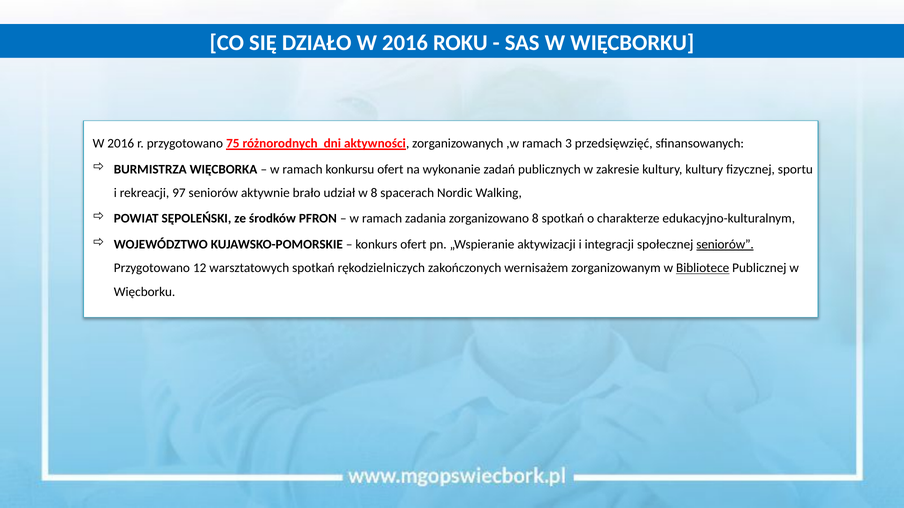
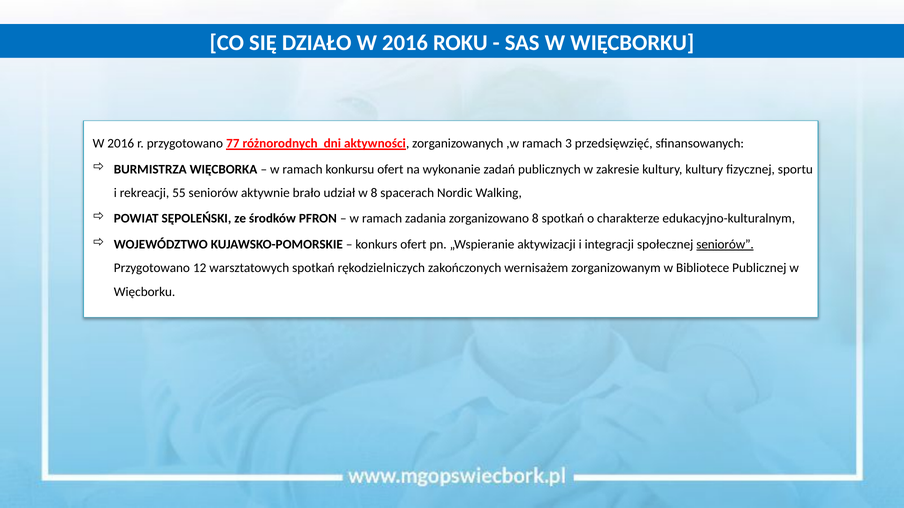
75: 75 -> 77 (233, 144)
97: 97 -> 55 (179, 193)
Bibliotece underline: present -> none (703, 268)
